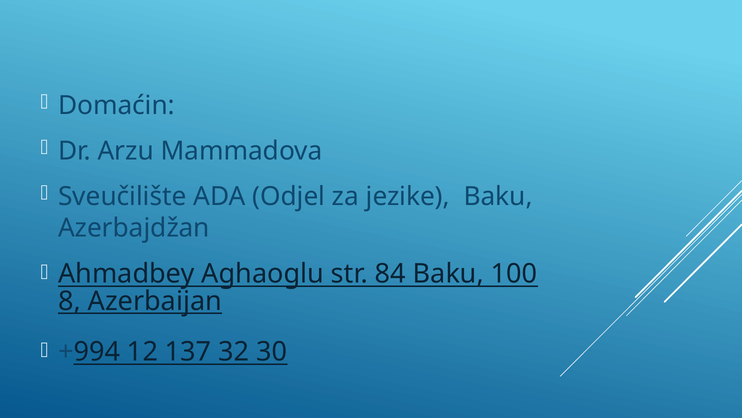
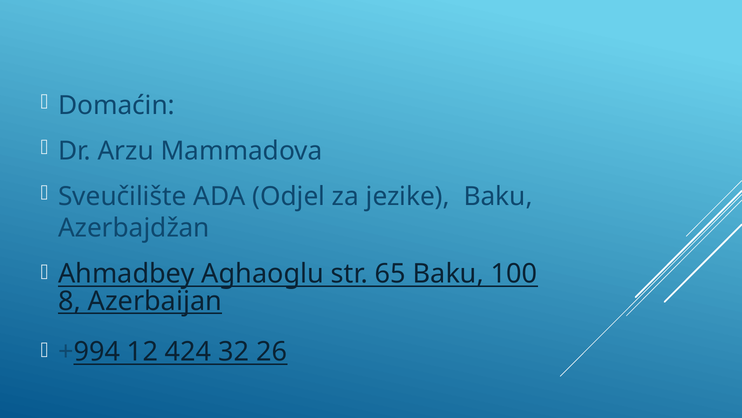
84: 84 -> 65 (390, 274)
137: 137 -> 424 (188, 351)
30: 30 -> 26 (272, 351)
